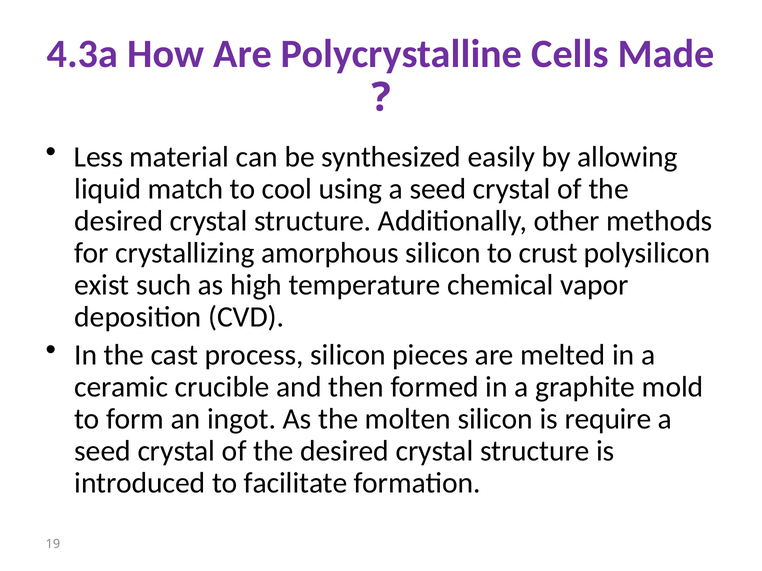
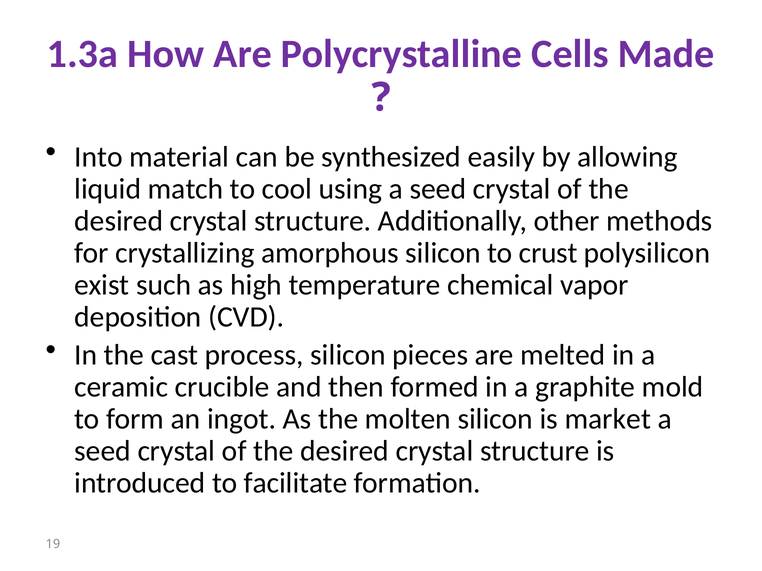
4.3a: 4.3a -> 1.3a (83, 54)
Less: Less -> Into (98, 157)
require: require -> market (608, 419)
